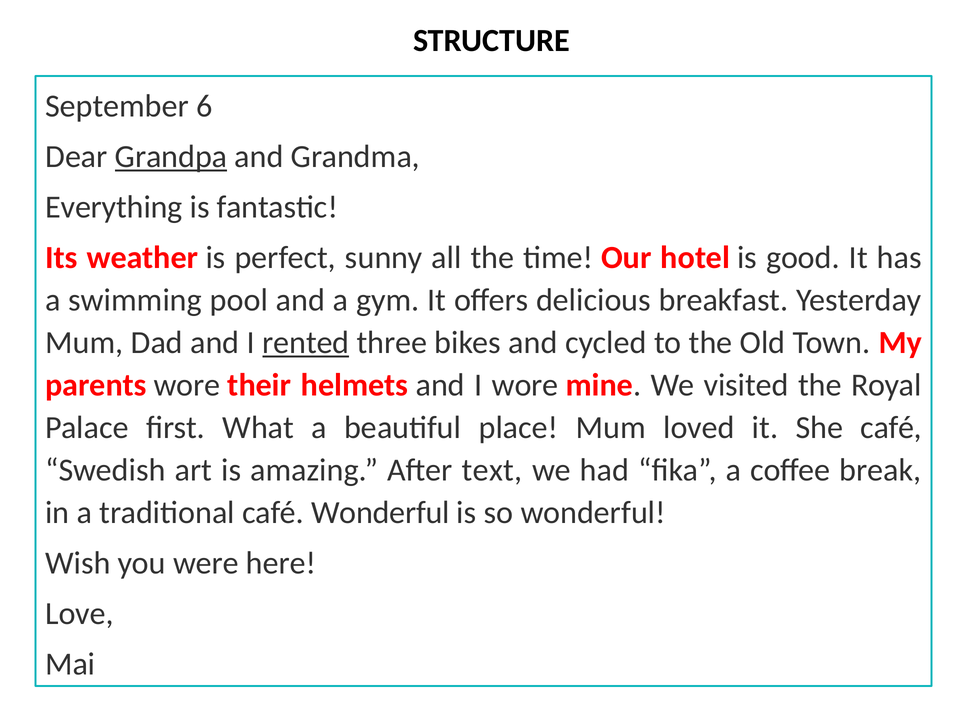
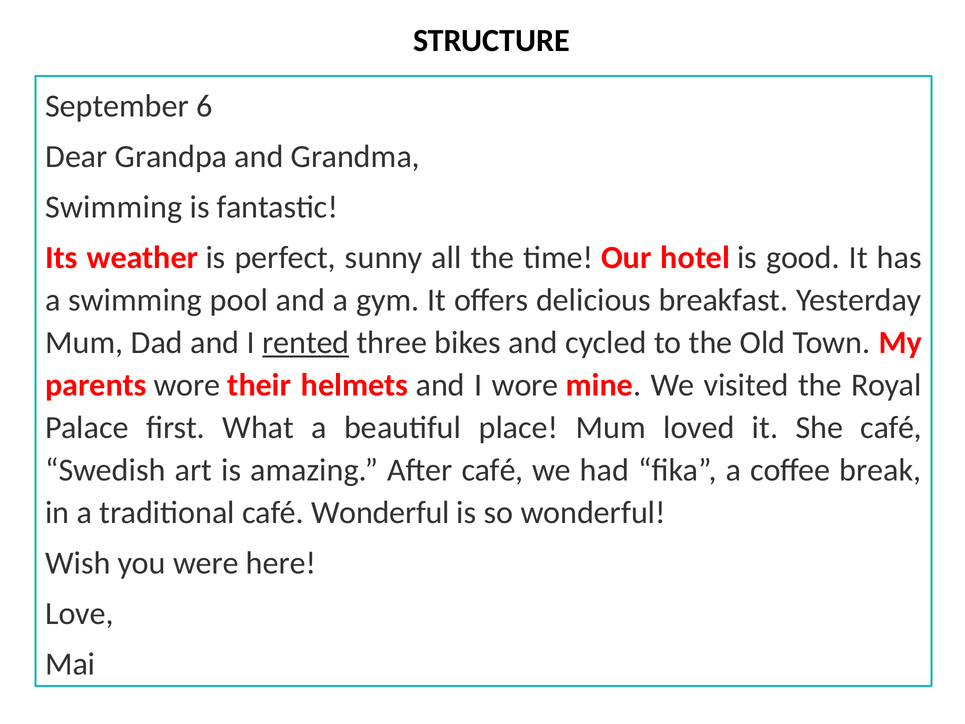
Grandpa underline: present -> none (171, 157)
Everything: Everything -> Swimming (114, 207)
After text: text -> café (492, 470)
